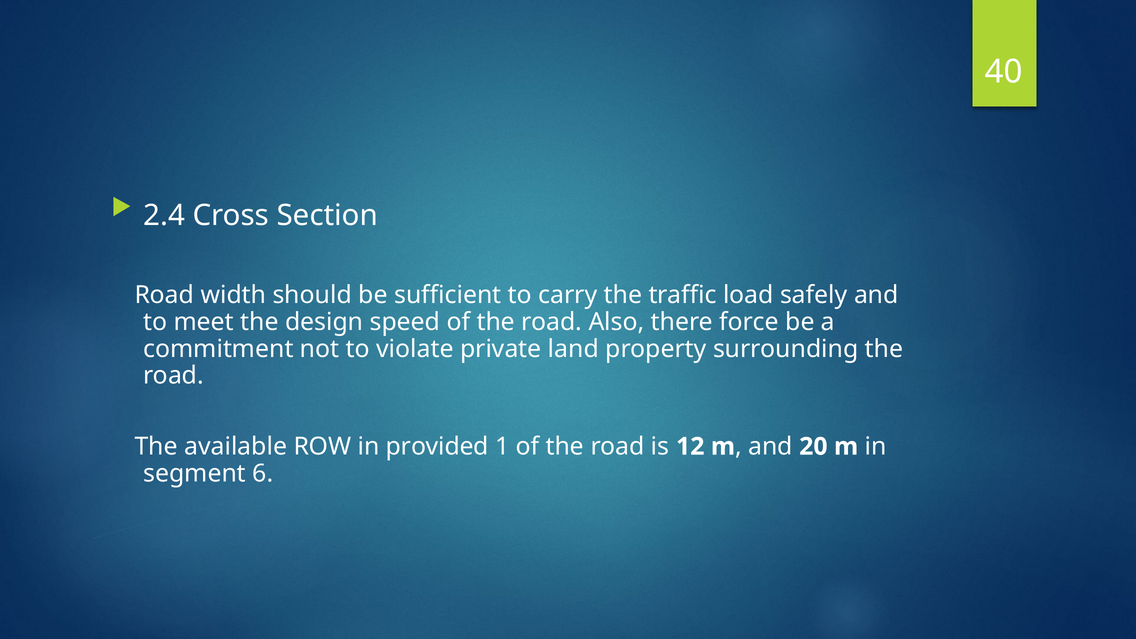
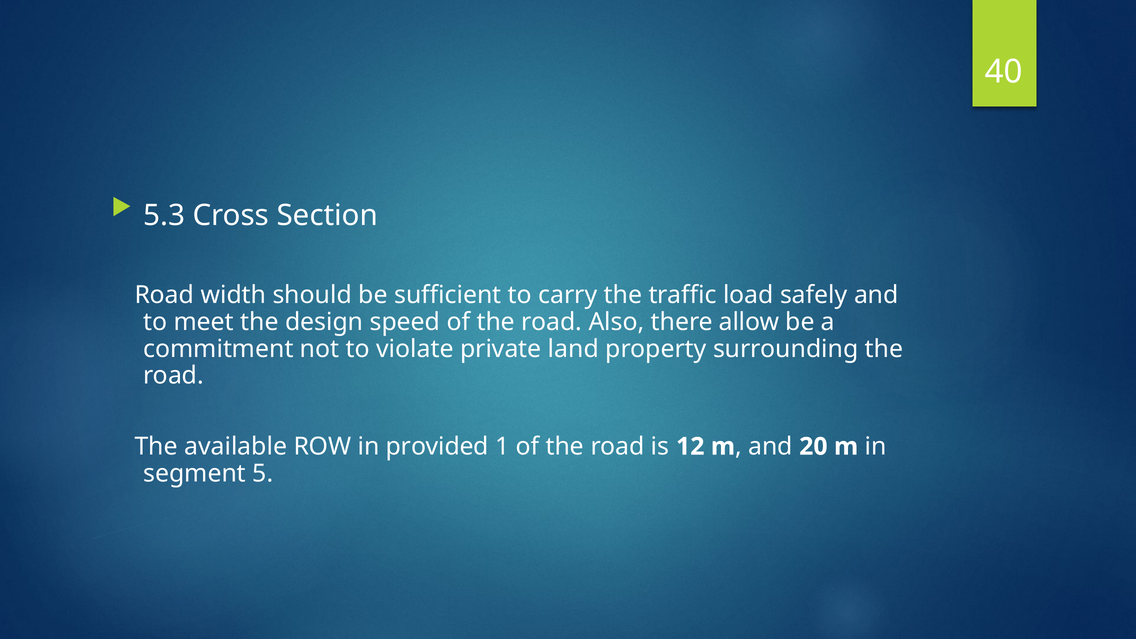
2.4: 2.4 -> 5.3 (164, 215)
force: force -> allow (749, 322)
6: 6 -> 5 (263, 473)
